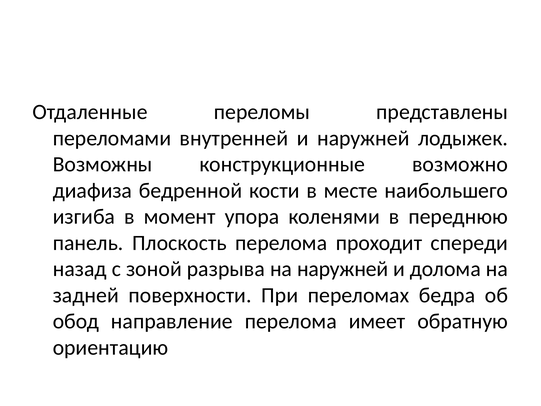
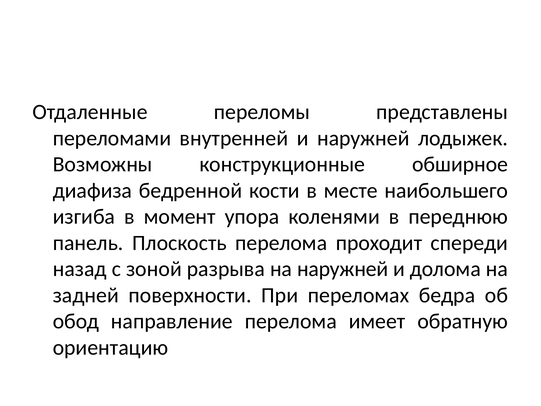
возможно: возможно -> обширное (460, 164)
